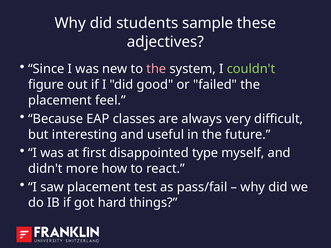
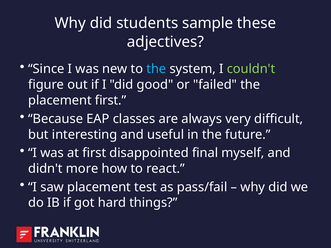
the colour: pink -> light blue (156, 69)
placement feel: feel -> first (111, 101)
type: type -> final (205, 153)
